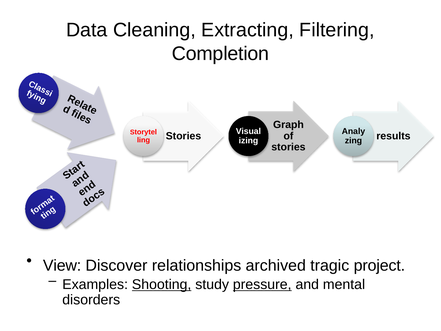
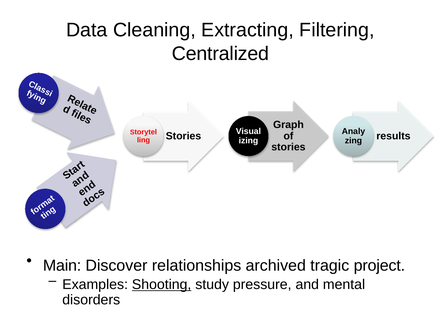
Completion: Completion -> Centralized (221, 54)
View: View -> Main (62, 265)
pressure underline: present -> none (262, 284)
